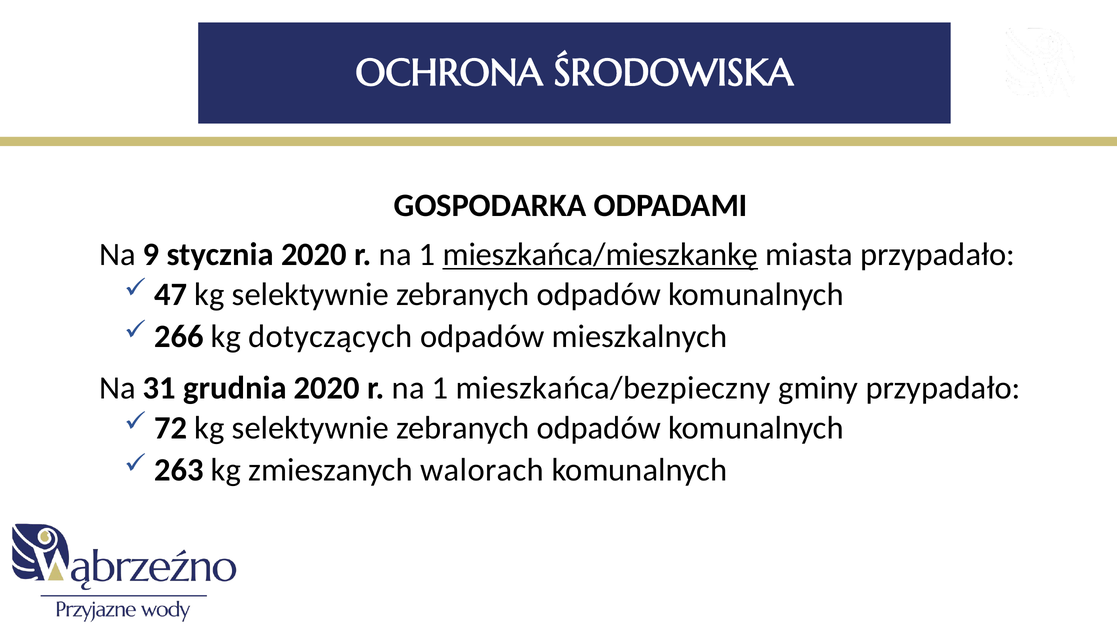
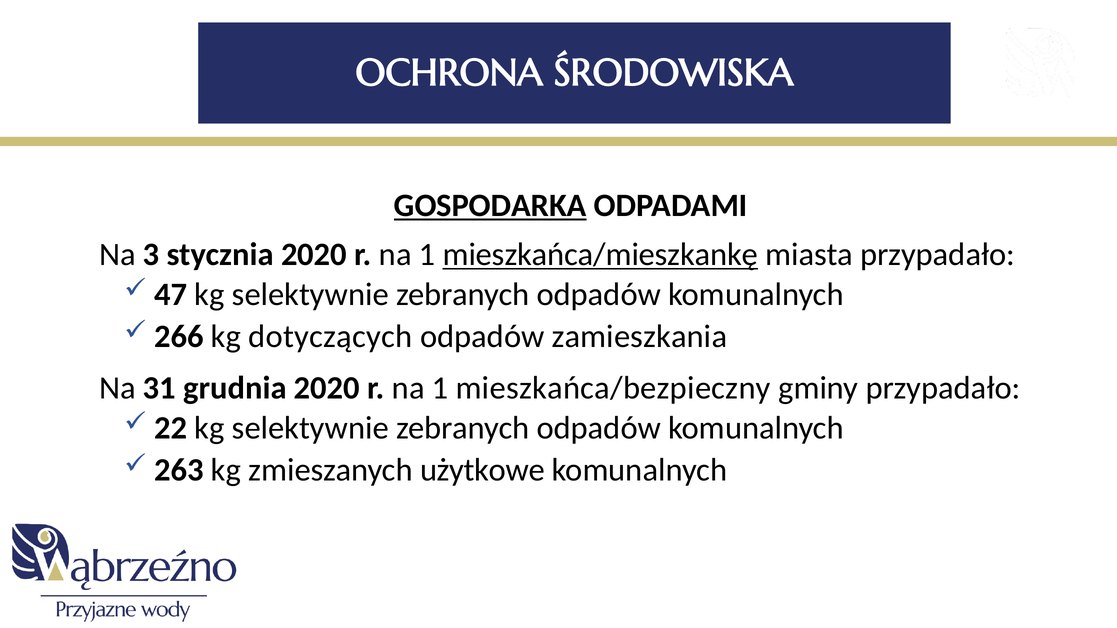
GOSPODARKA underline: none -> present (490, 206)
9: 9 -> 3 (151, 255)
mieszkalnych: mieszkalnych -> zamieszkania (639, 337)
72: 72 -> 22 (171, 428)
walorach: walorach -> użytkowe (482, 470)
